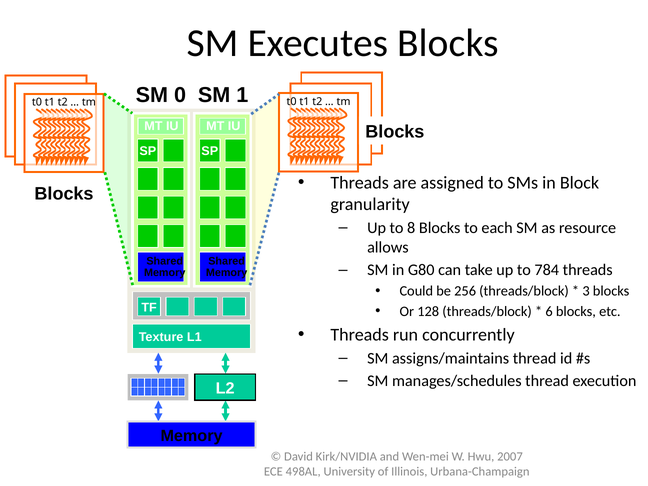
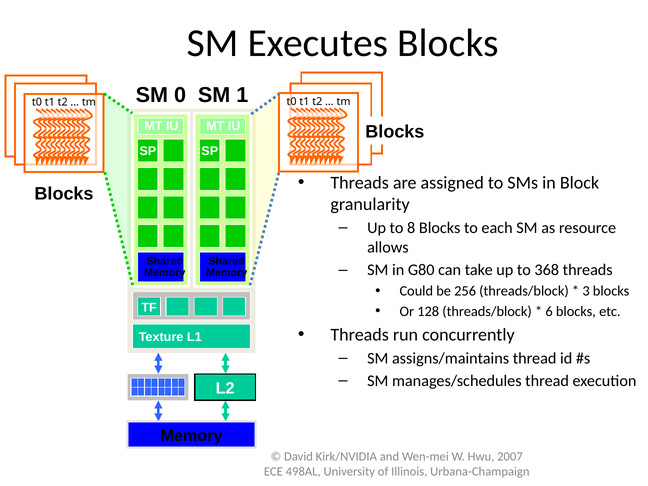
784: 784 -> 368 (547, 270)
